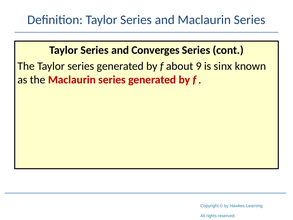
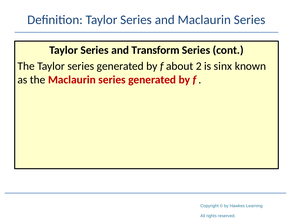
Converges: Converges -> Transform (156, 50)
9: 9 -> 2 (199, 66)
